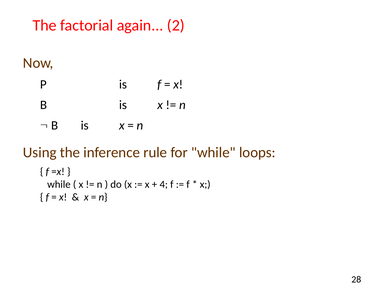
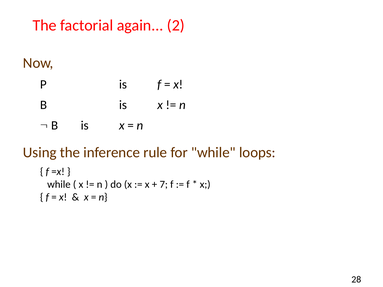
4: 4 -> 7 (164, 185)
